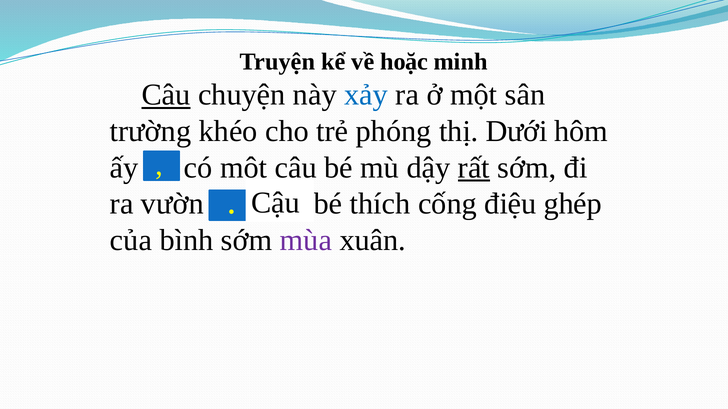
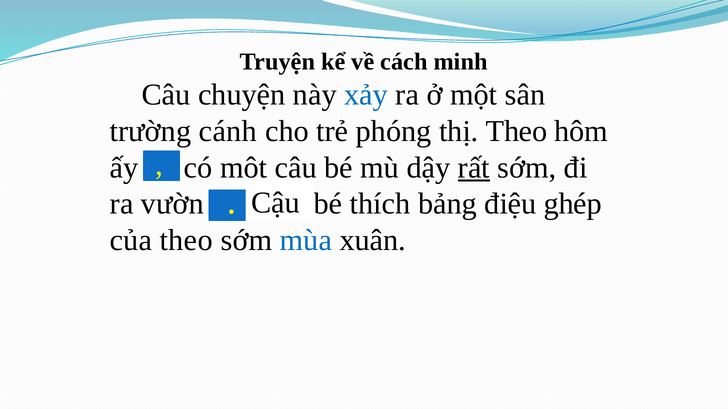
hoặc: hoặc -> cách (404, 62)
Câu underline: present -> none (166, 95)
khéo: khéo -> cánh (228, 131)
thị Dưới: Dưới -> Theo (517, 131)
cống: cống -> bảng (447, 204)
của bình: bình -> theo (186, 241)
mùa colour: purple -> blue (306, 241)
